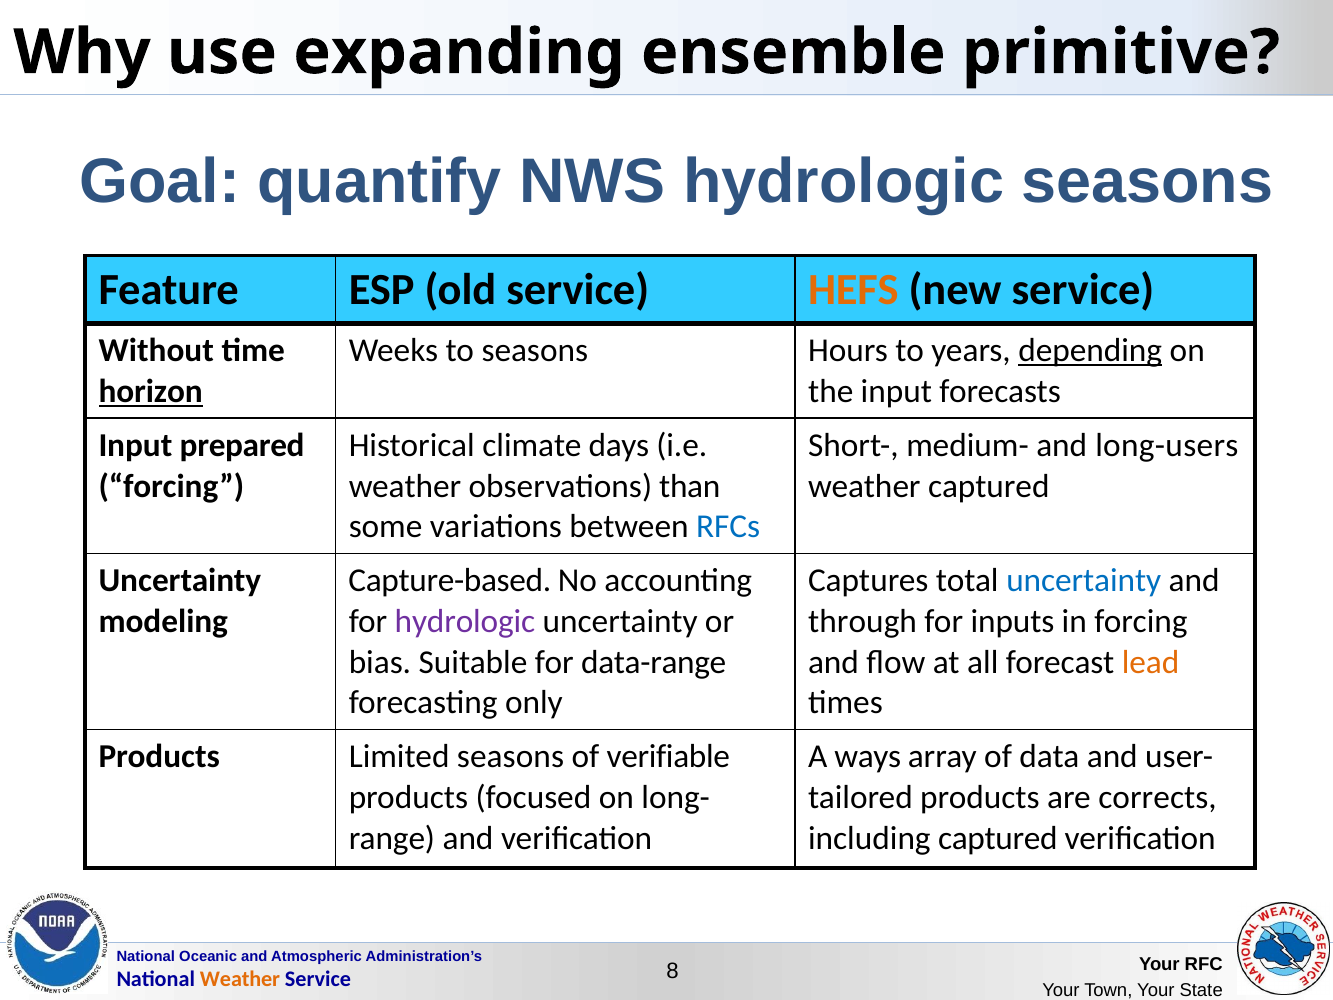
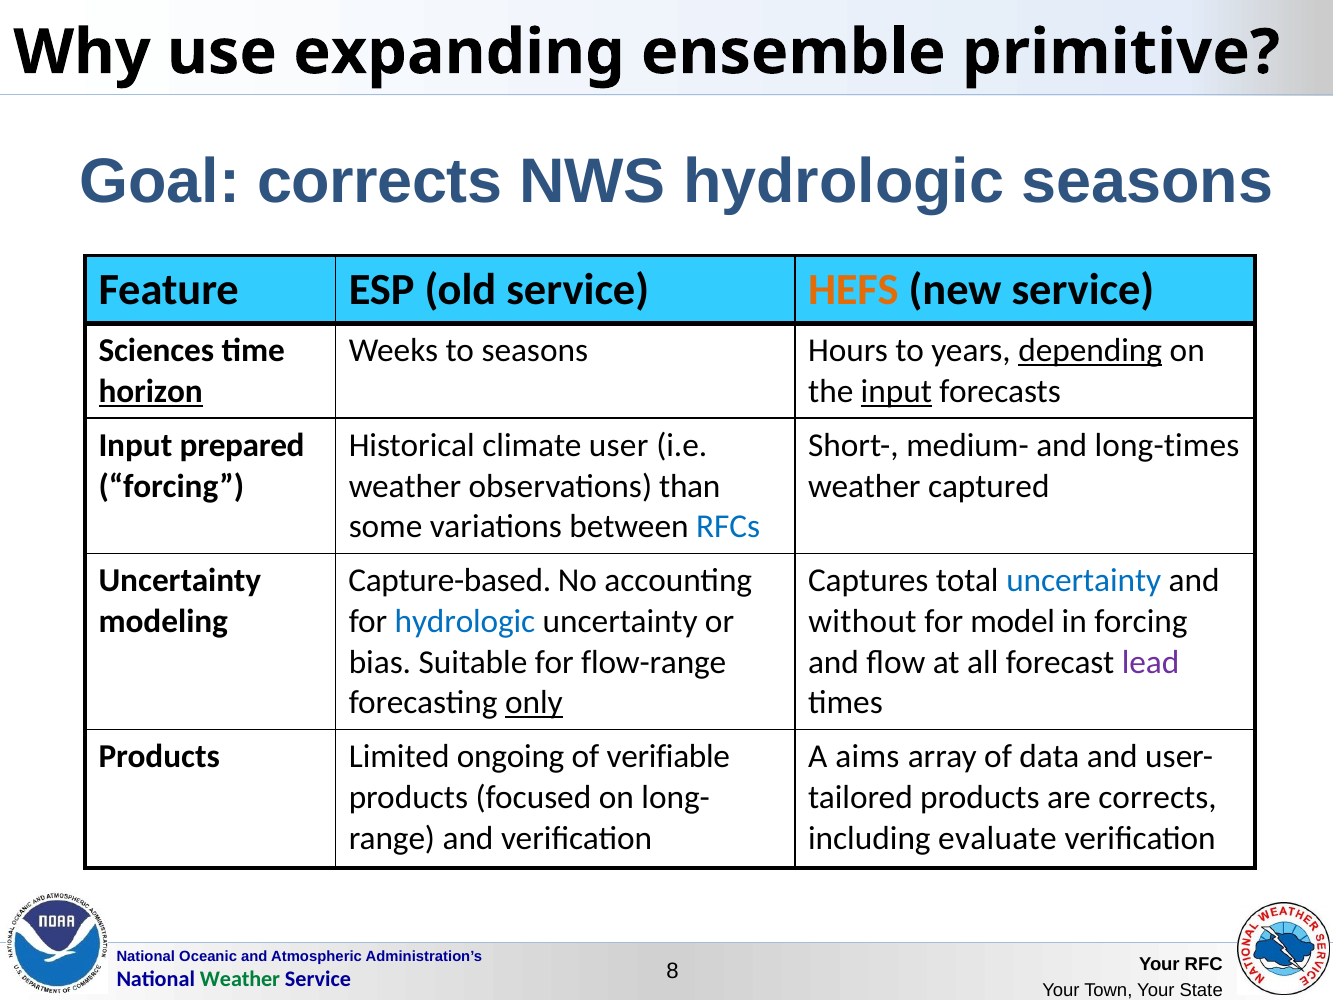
Goal quantify: quantify -> corrects (380, 182)
Without: Without -> Sciences (156, 350)
input underline: none -> present (896, 391)
days: days -> user (619, 445)
long-users: long-users -> long-times (1167, 445)
hydrologic colour: purple -> blue (465, 621)
through: through -> without (862, 621)
inputs: inputs -> model (1013, 621)
data-range: data-range -> flow-range (654, 662)
lead colour: orange -> purple (1151, 662)
only underline: none -> present (534, 703)
Limited seasons: seasons -> ongoing (511, 757)
ways: ways -> aims (867, 757)
including captured: captured -> evaluate (997, 838)
Weather colour: orange -> green (240, 979)
